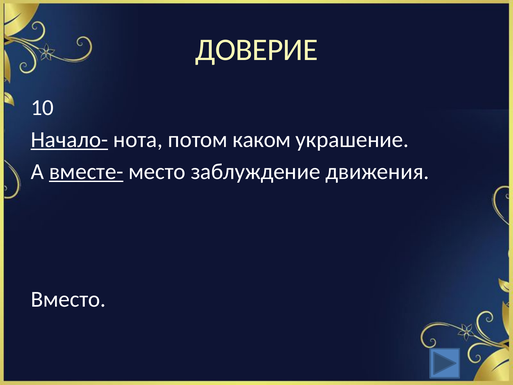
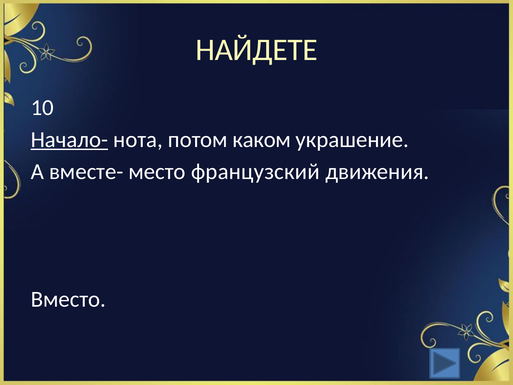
ДОВЕРИЕ: ДОВЕРИЕ -> НАЙДЕТЕ (257, 50)
вместе- underline: present -> none (86, 171)
заблуждение: заблуждение -> французский (255, 171)
